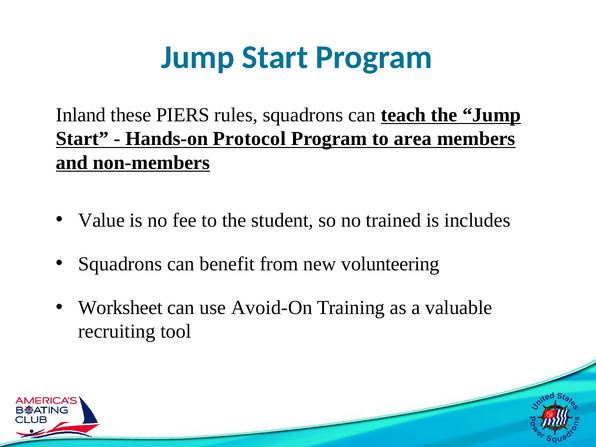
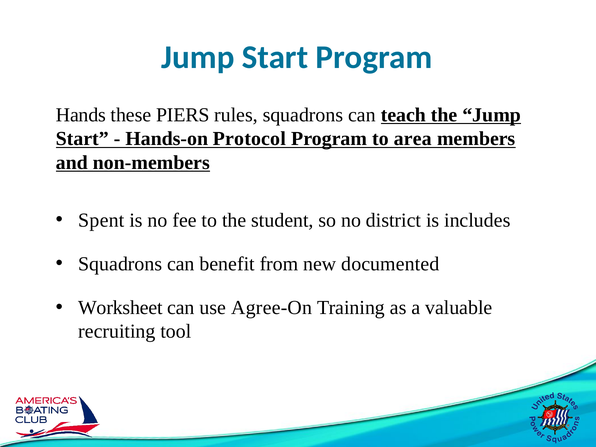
Inland: Inland -> Hands (81, 115)
Value: Value -> Spent (101, 220)
trained: trained -> district (394, 220)
volunteering: volunteering -> documented (390, 264)
Avoid-On: Avoid-On -> Agree-On (272, 308)
